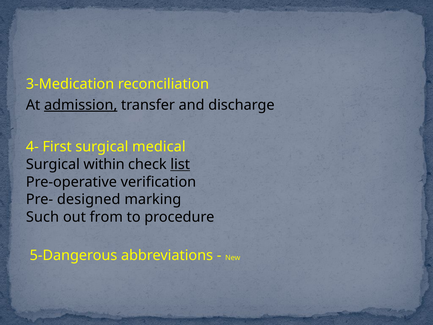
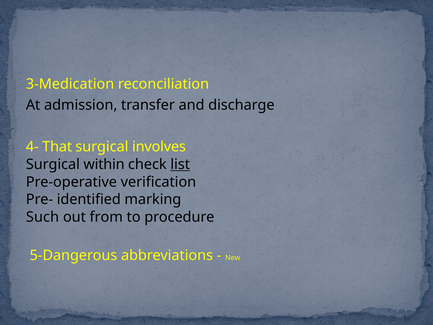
admission underline: present -> none (81, 105)
First: First -> That (57, 147)
medical: medical -> involves (159, 147)
designed: designed -> identified (89, 199)
